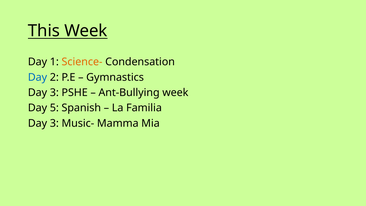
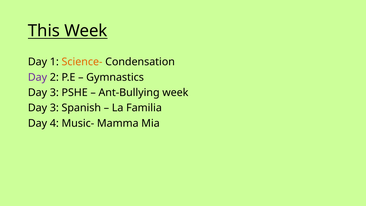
Day colour: blue -> purple (38, 77)
5: 5 -> 3 (54, 108)
3: 3 -> 4 (54, 123)
